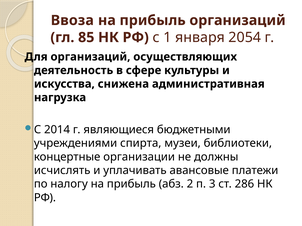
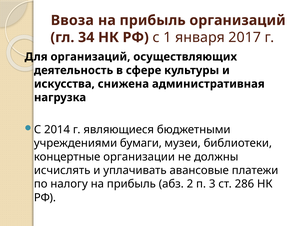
85: 85 -> 34 (86, 37)
2054: 2054 -> 2017 (245, 37)
спирта: спирта -> бумаги (141, 144)
